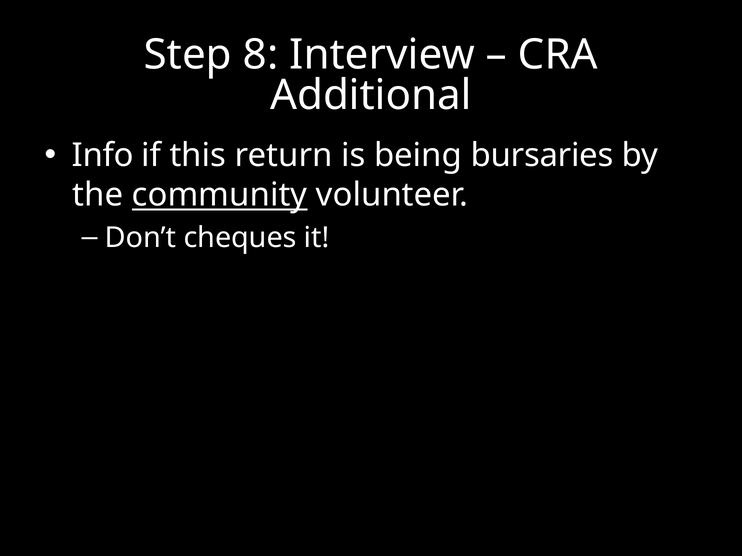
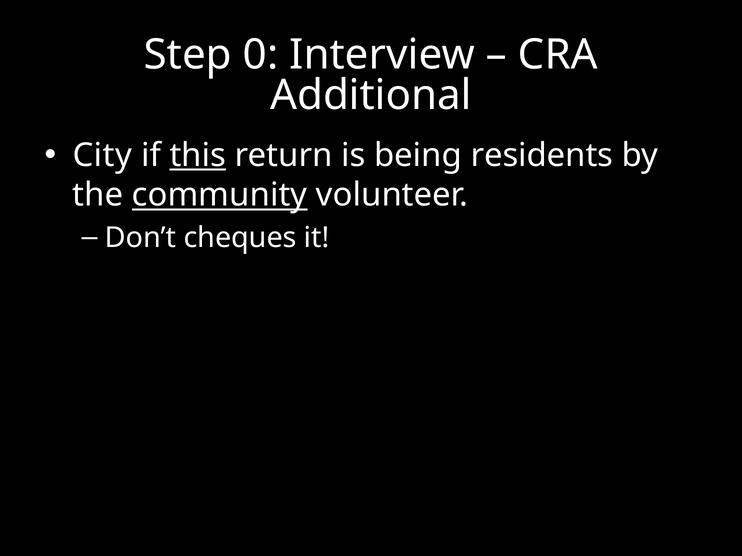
8: 8 -> 0 (261, 55)
Info: Info -> City (102, 156)
this underline: none -> present (198, 156)
bursaries: bursaries -> residents (542, 156)
